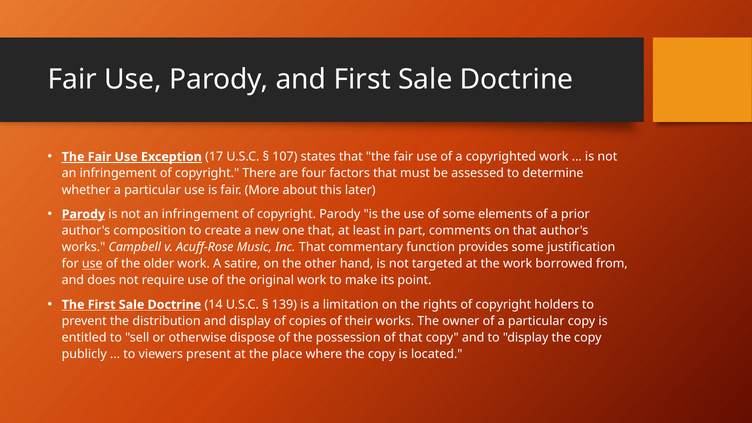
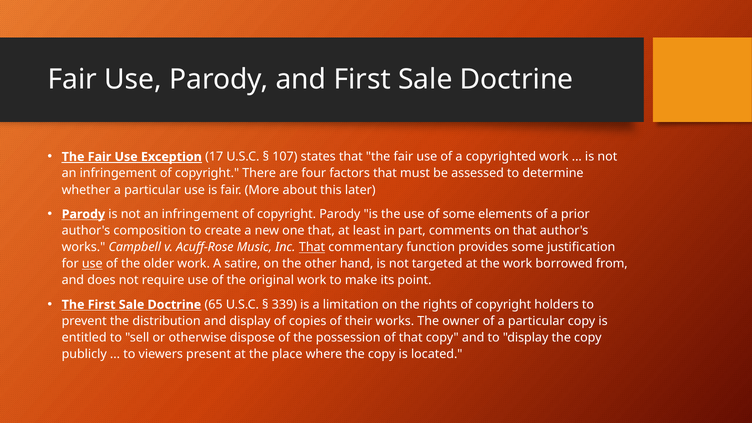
That underline: none -> present (312, 247)
14: 14 -> 65 (214, 305)
139: 139 -> 339 (284, 305)
